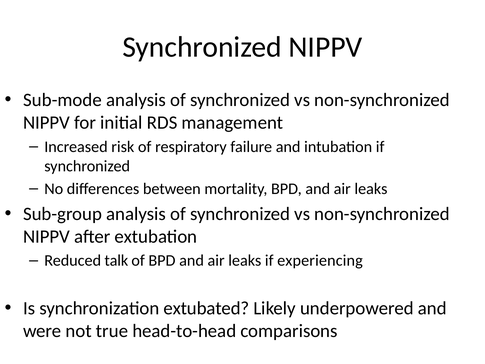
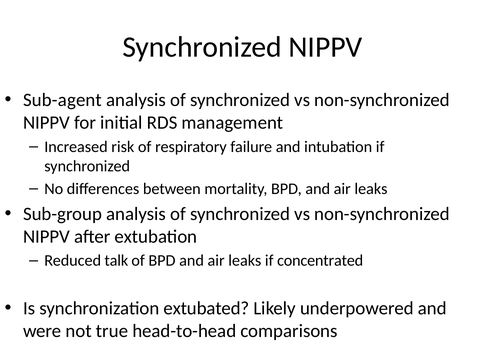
Sub-mode: Sub-mode -> Sub-agent (62, 100)
experiencing: experiencing -> concentrated (320, 260)
